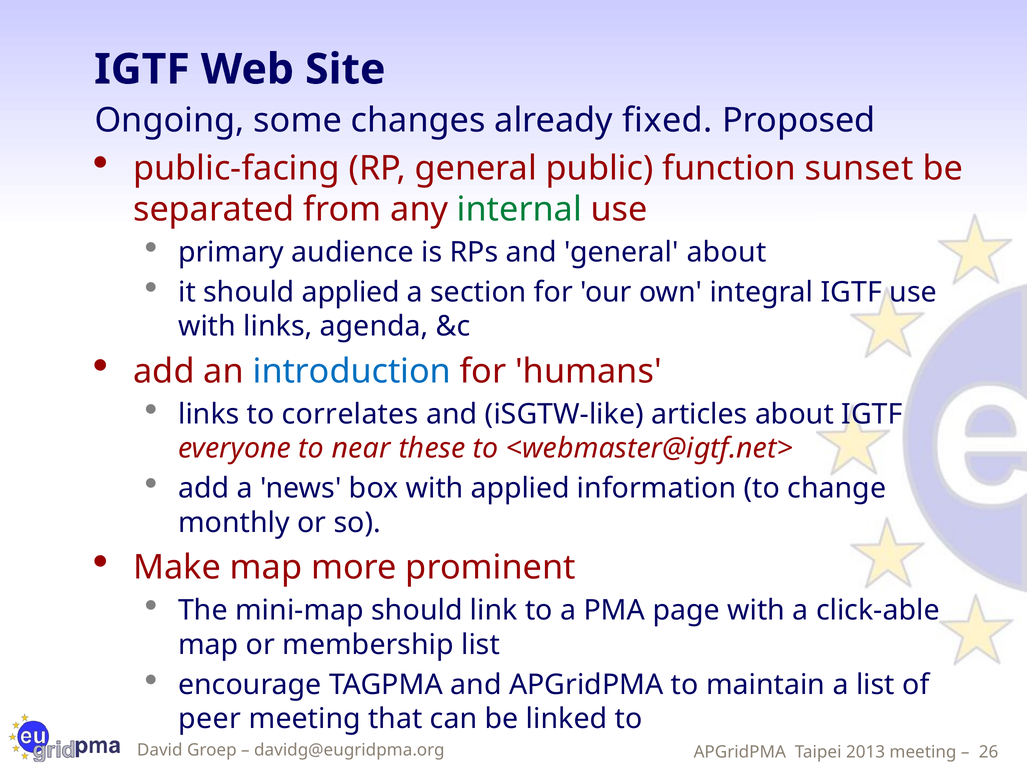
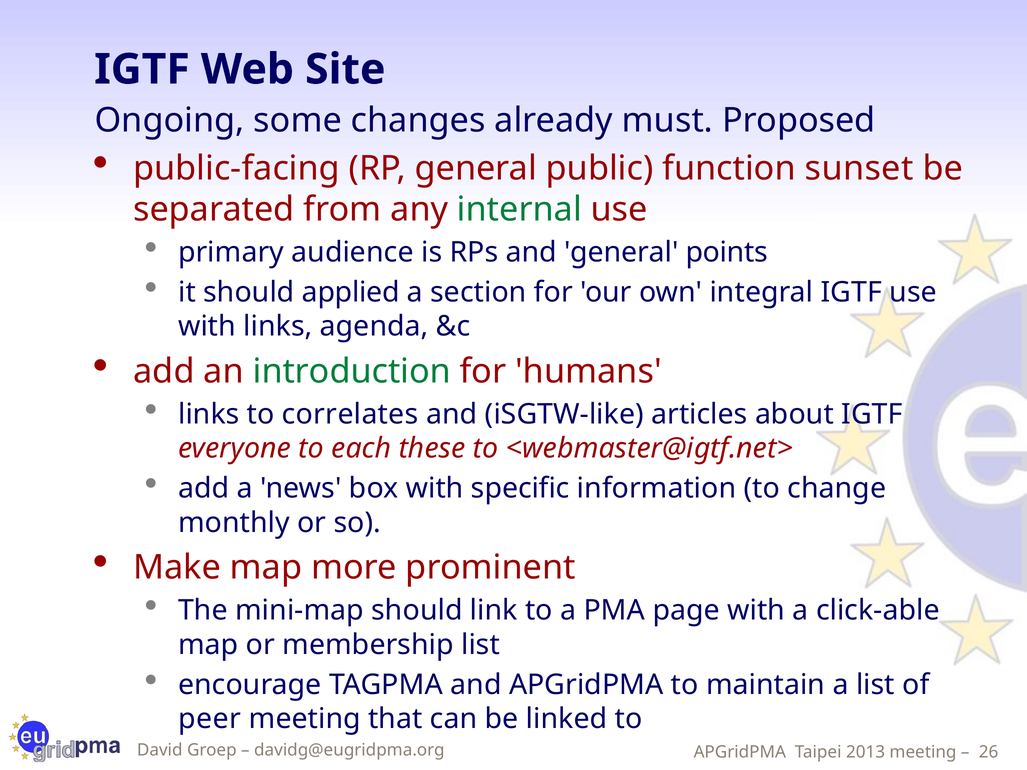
fixed: fixed -> must (667, 120)
general about: about -> points (727, 252)
introduction colour: blue -> green (352, 371)
near: near -> each (361, 449)
with applied: applied -> specific (520, 489)
